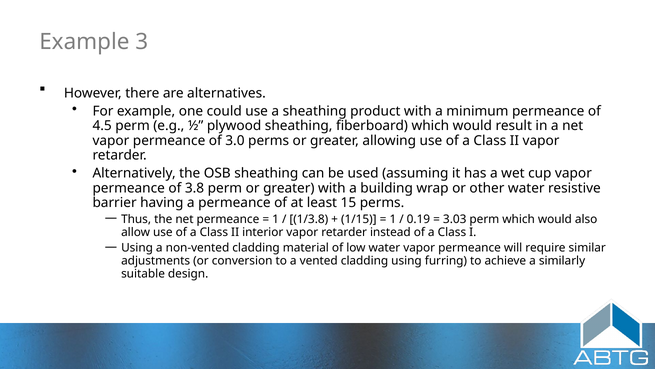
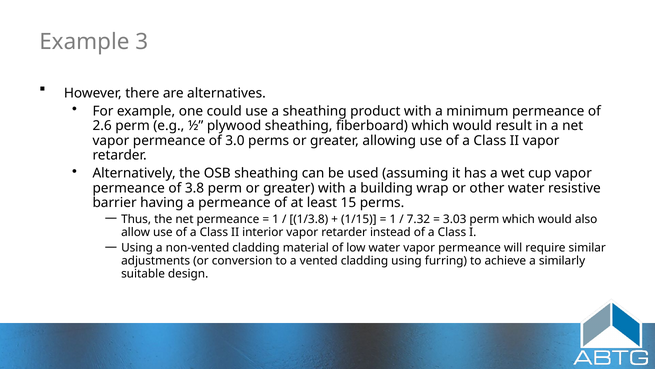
4.5: 4.5 -> 2.6 (102, 126)
0.19: 0.19 -> 7.32 (418, 219)
